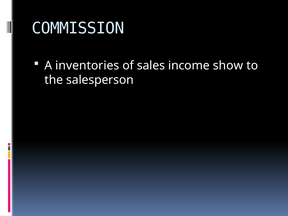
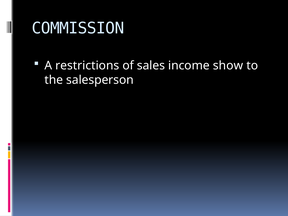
inventories: inventories -> restrictions (87, 66)
